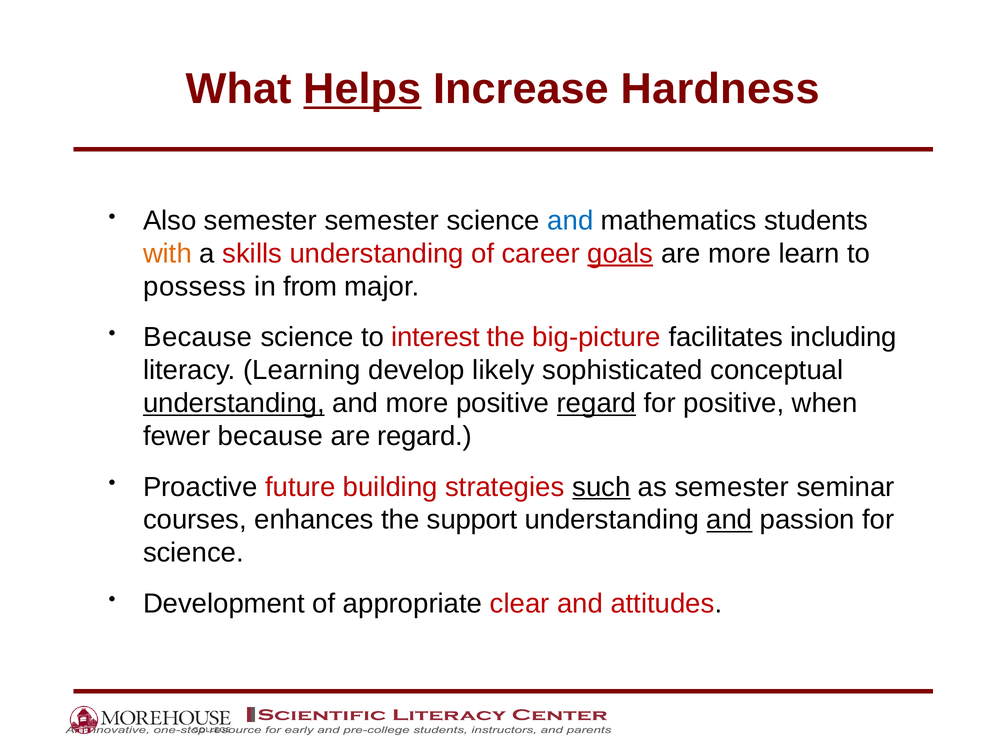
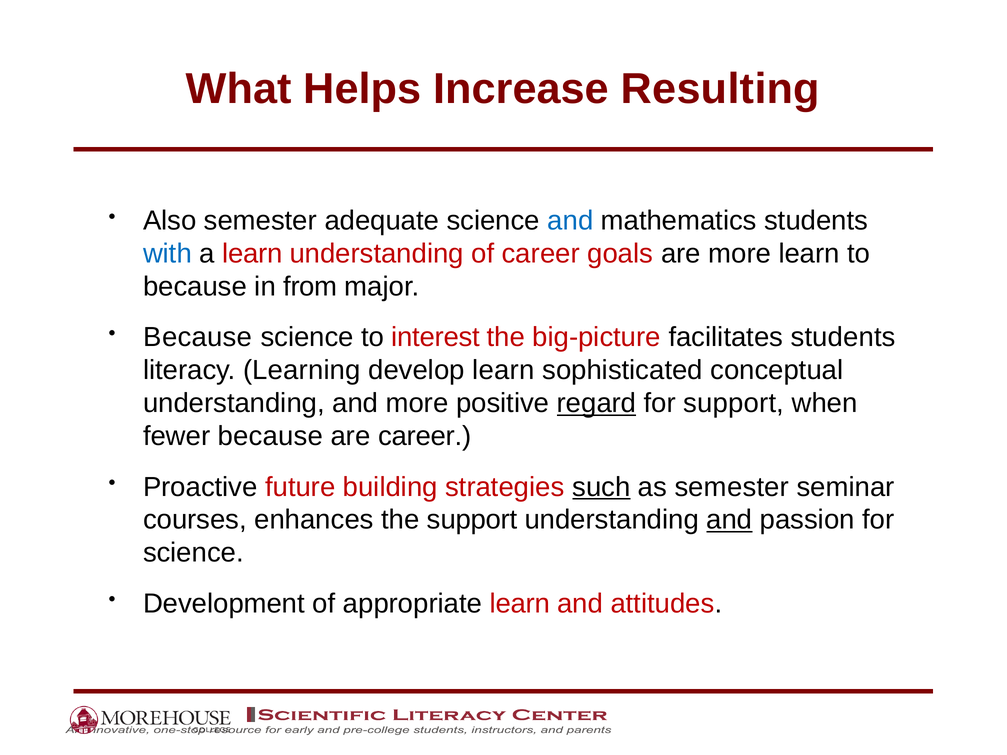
Helps underline: present -> none (362, 89)
Hardness: Hardness -> Resulting (720, 89)
semester semester: semester -> adequate (382, 221)
with colour: orange -> blue (167, 254)
a skills: skills -> learn (252, 254)
goals underline: present -> none (620, 254)
possess: possess -> because (195, 287)
facilitates including: including -> students (843, 337)
develop likely: likely -> learn (503, 370)
understanding underline: present -> none (234, 403)
for positive: positive -> support (734, 403)
are regard: regard -> career (425, 436)
appropriate clear: clear -> learn (520, 604)
